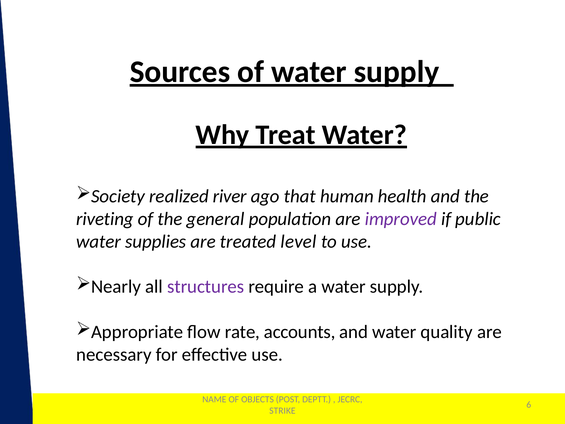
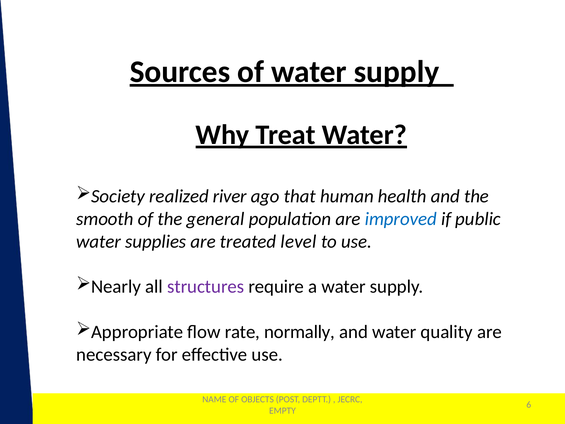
riveting: riveting -> smooth (105, 219)
improved colour: purple -> blue (401, 219)
accounts: accounts -> normally (300, 332)
STRIKE: STRIKE -> EMPTY (282, 410)
